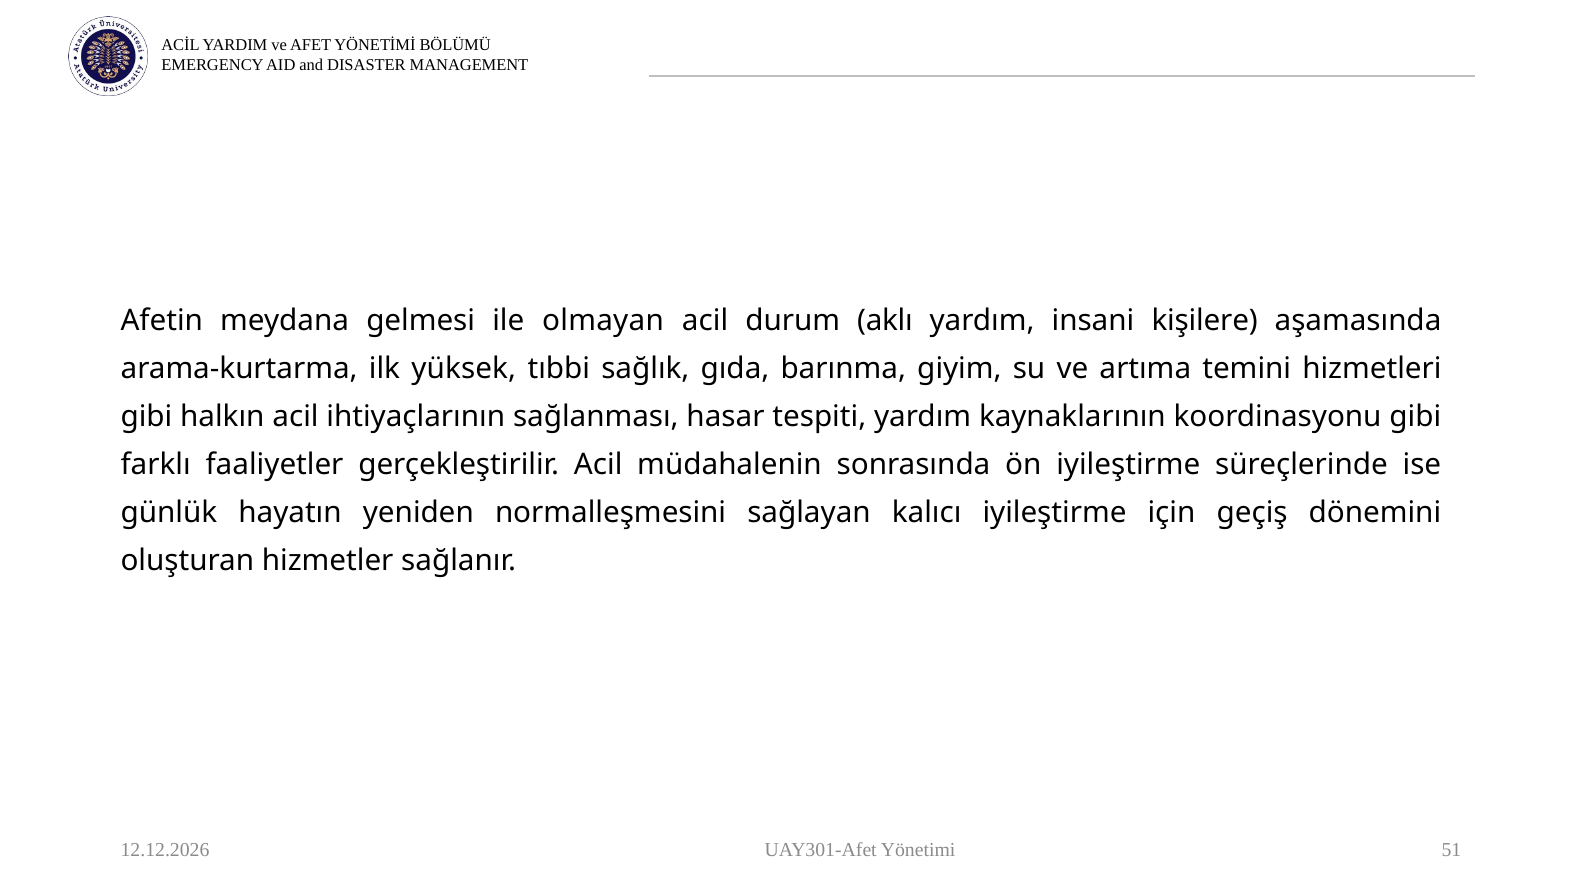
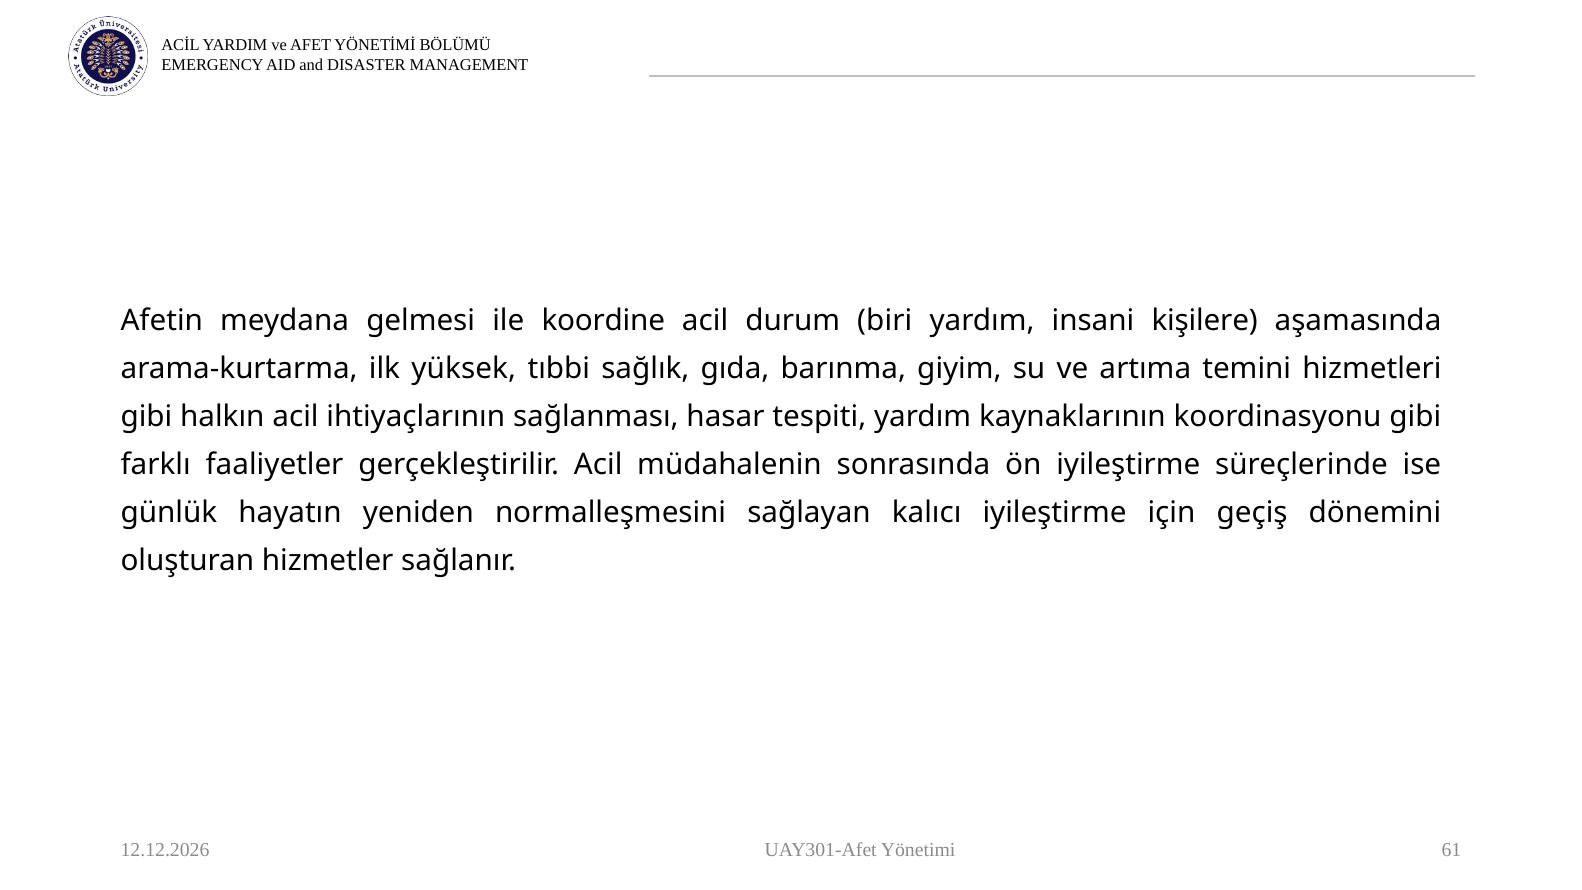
olmayan: olmayan -> koordine (603, 321)
aklı: aklı -> biri (885, 321)
51: 51 -> 61 (1451, 850)
